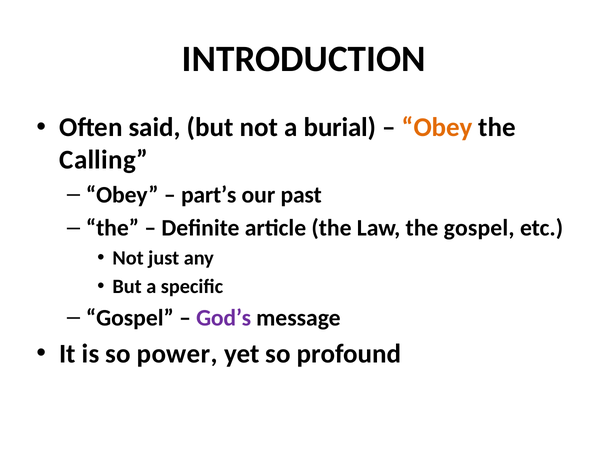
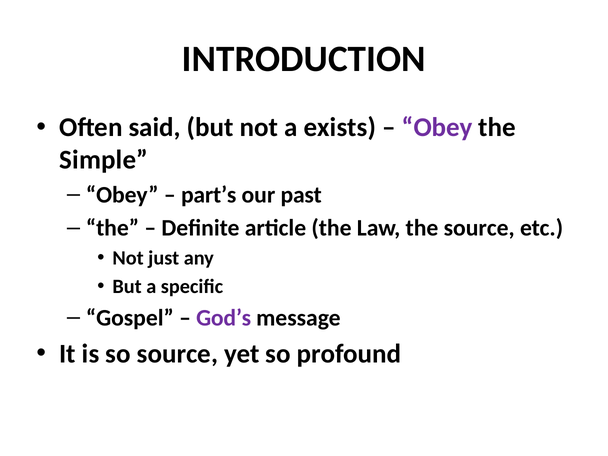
burial: burial -> exists (340, 128)
Obey colour: orange -> purple (437, 128)
Calling: Calling -> Simple (104, 160)
the gospel: gospel -> source (479, 228)
so power: power -> source (177, 354)
